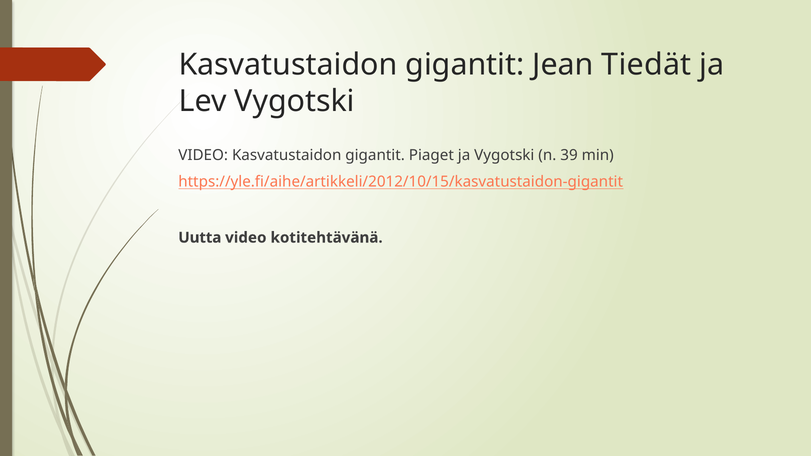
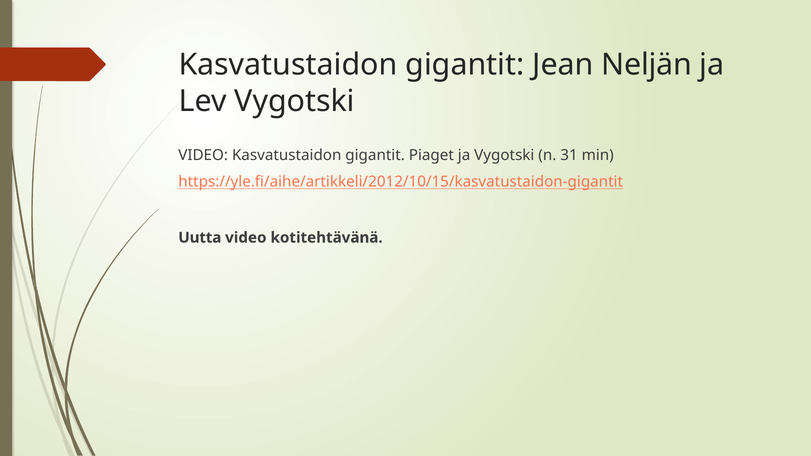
Tiedät: Tiedät -> Neljän (647, 65)
39: 39 -> 31 (569, 155)
